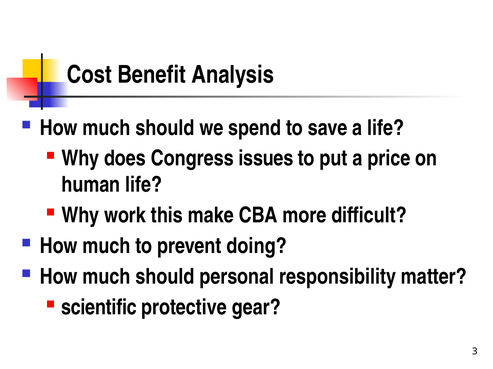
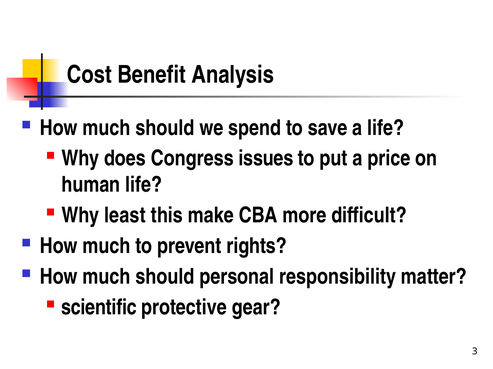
work: work -> least (125, 216)
doing: doing -> rights (257, 246)
